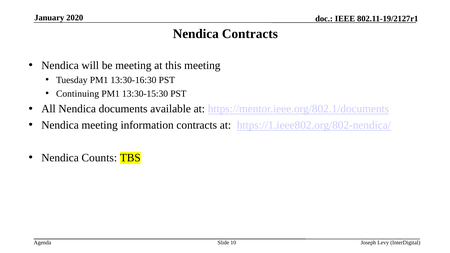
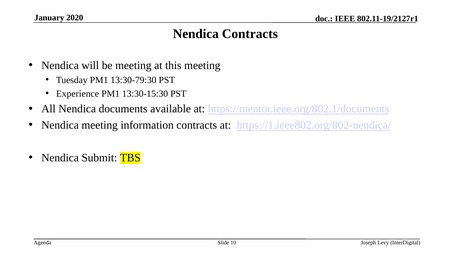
13:30-16:30: 13:30-16:30 -> 13:30-79:30 (133, 80)
Continuing: Continuing -> Experience (78, 94)
Counts: Counts -> Submit (99, 158)
